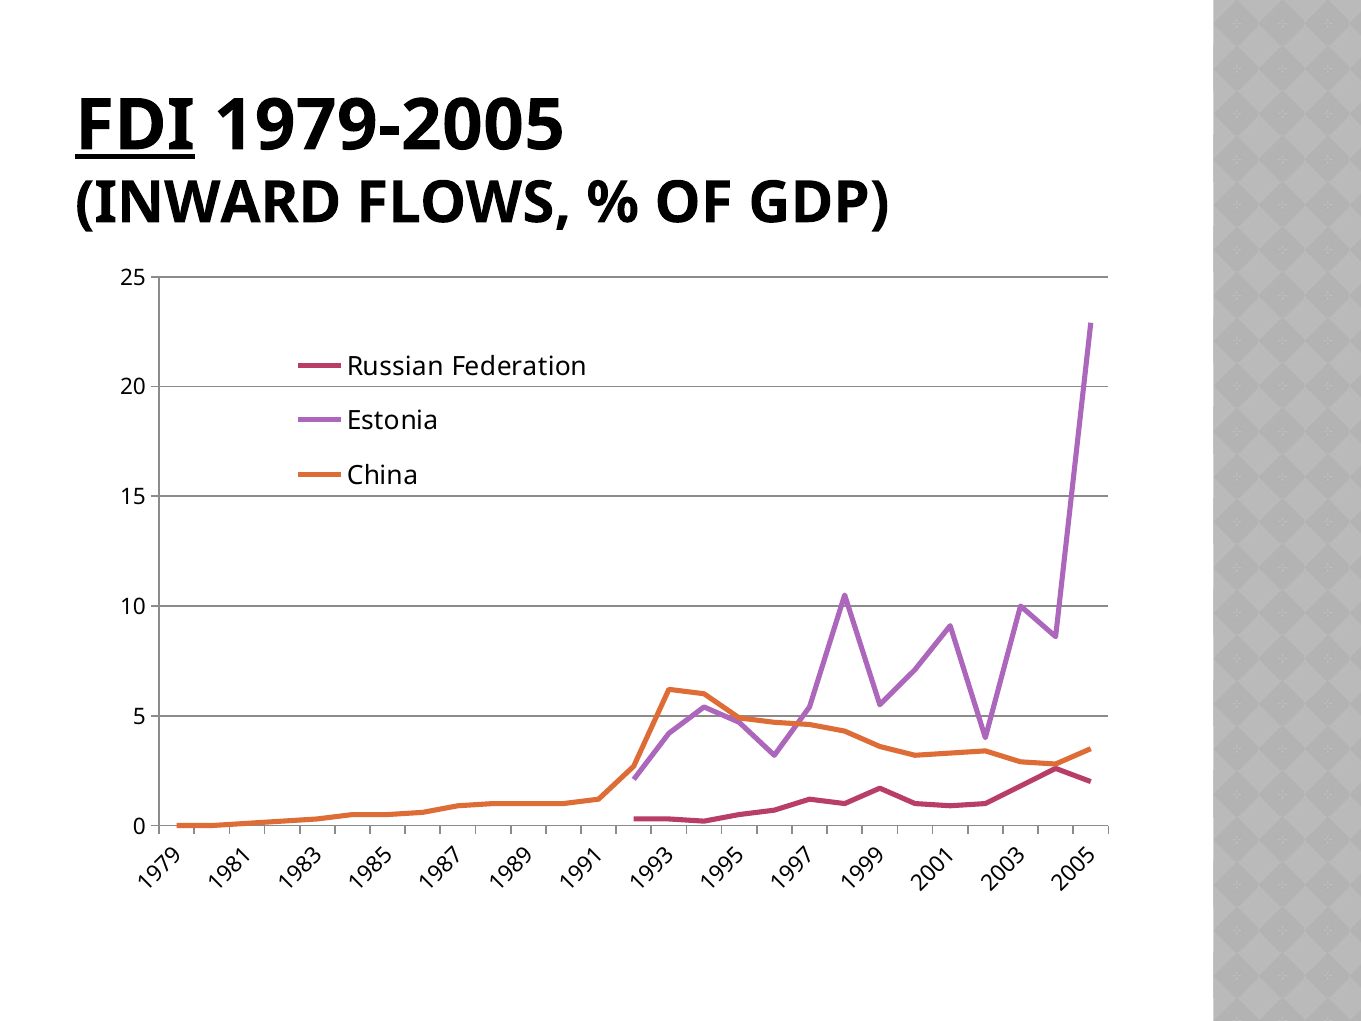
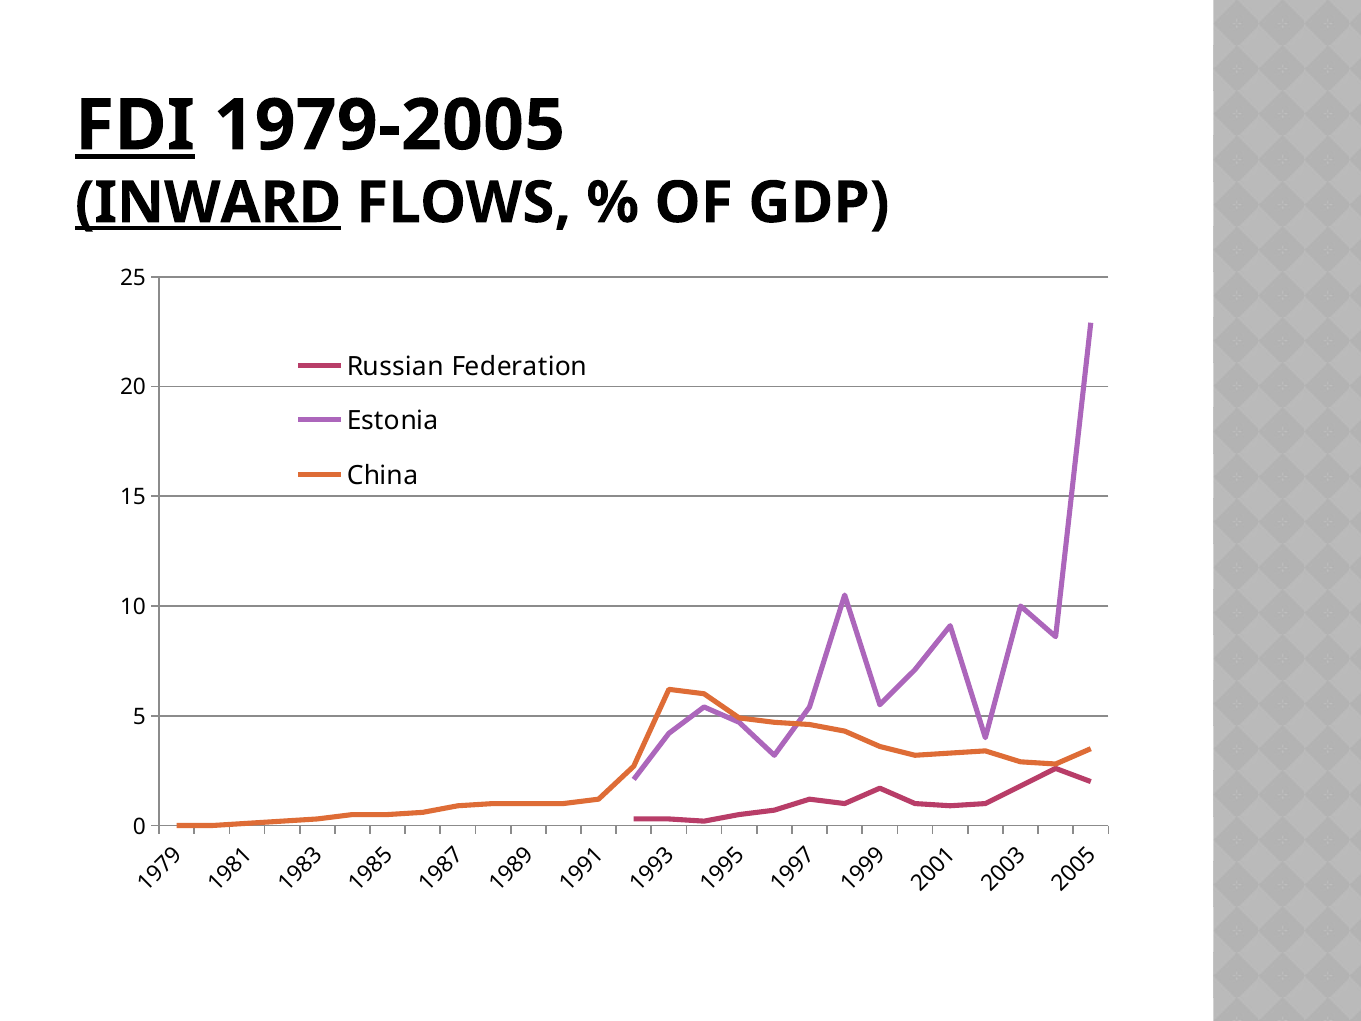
INWARD underline: none -> present (208, 203)
